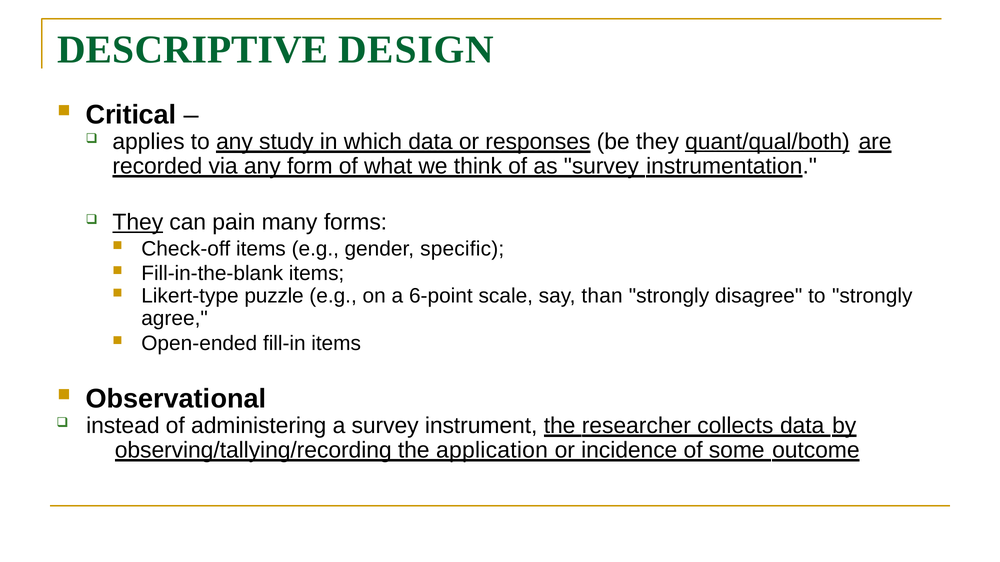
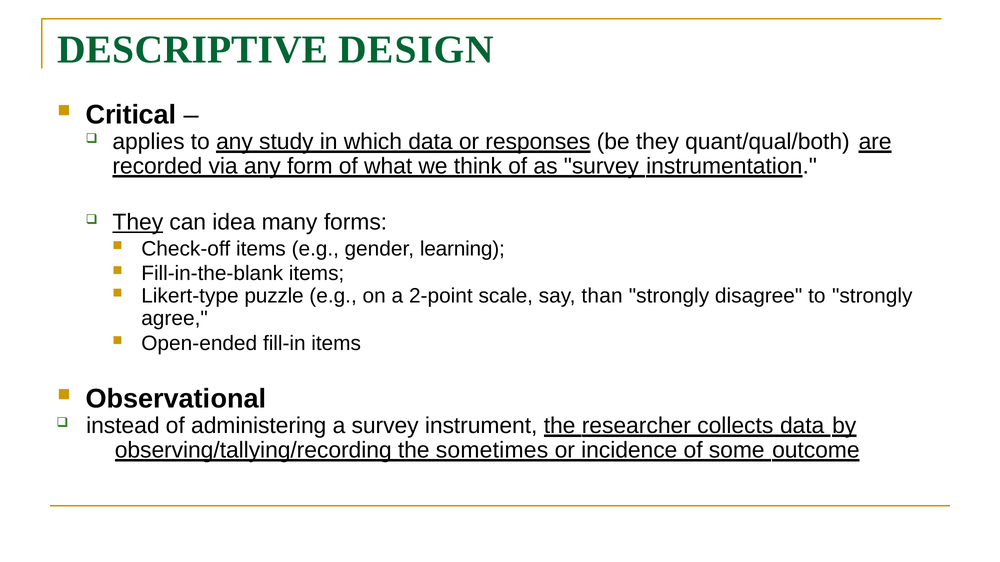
quant/qual/both underline: present -> none (767, 142)
pain: pain -> idea (234, 223)
specific: specific -> learning (462, 249)
6-point: 6-point -> 2-point (441, 296)
application: application -> sometimes (492, 451)
